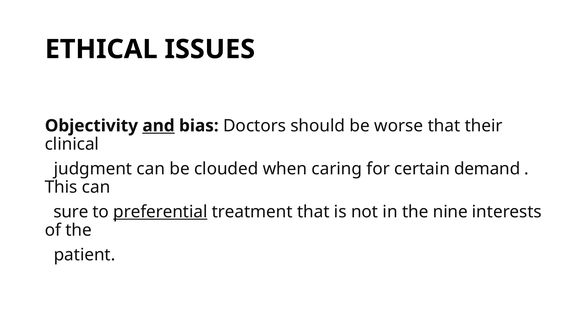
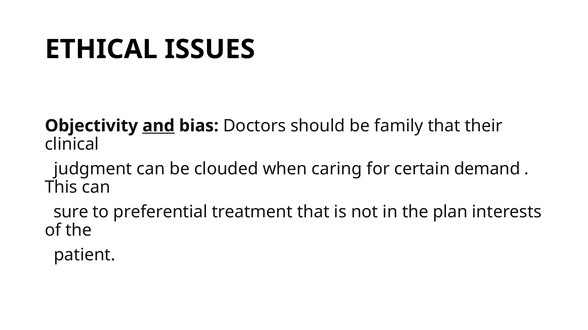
worse: worse -> family (399, 126)
preferential underline: present -> none (160, 212)
nine: nine -> plan (450, 212)
